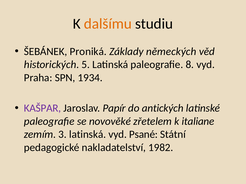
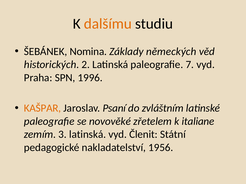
Proniká: Proniká -> Nomina (88, 52)
5: 5 -> 2 (86, 65)
8: 8 -> 7 (190, 65)
1934: 1934 -> 1996 (90, 78)
KAŠPAR colour: purple -> orange (42, 108)
Papír: Papír -> Psaní (114, 108)
antických: antických -> zvláštním (163, 108)
Psané: Psané -> Členit (143, 135)
1982: 1982 -> 1956 (161, 148)
